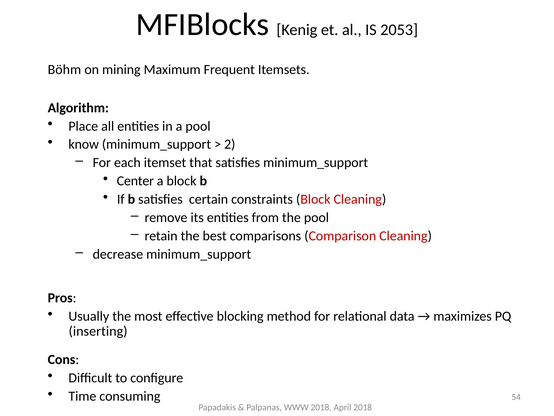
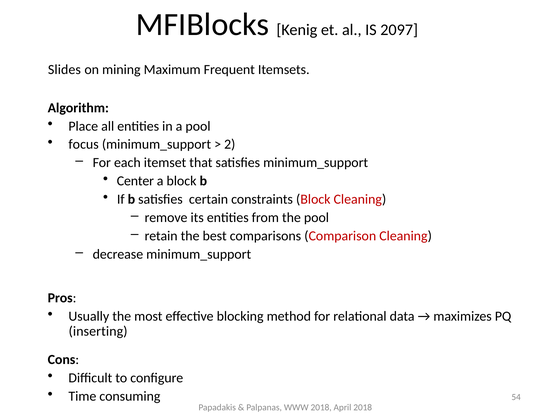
2053: 2053 -> 2097 (399, 30)
Böhm: Böhm -> Slides (64, 69)
know: know -> focus (84, 144)
